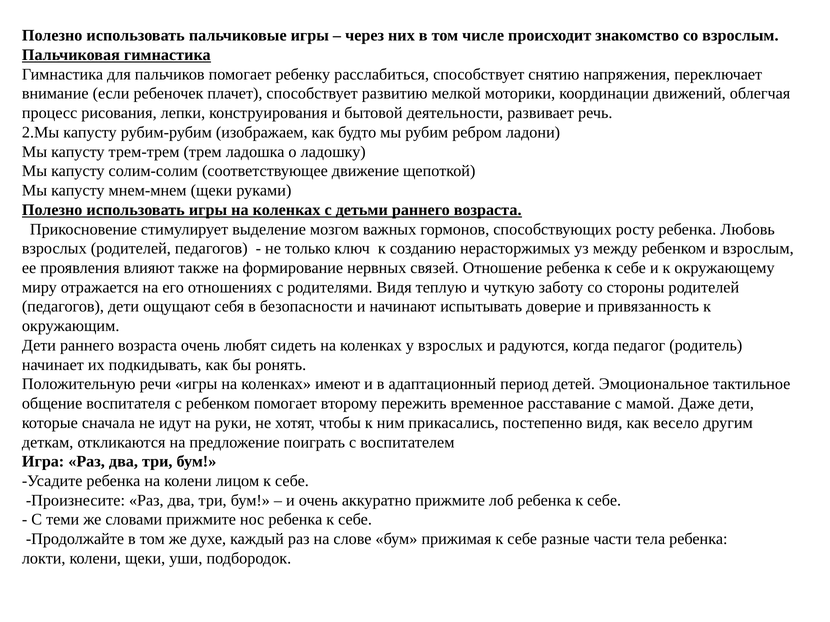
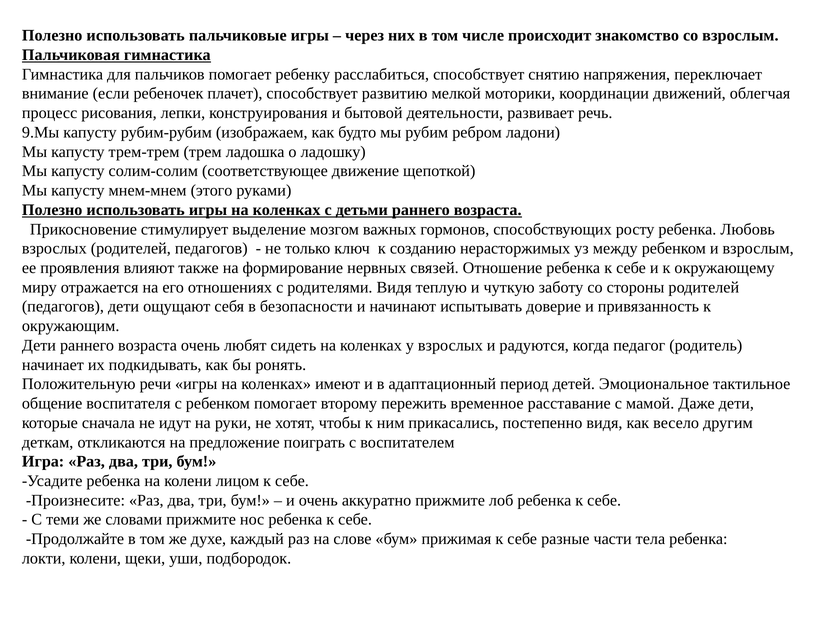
2.Мы: 2.Мы -> 9.Мы (41, 133)
мнем-мнем щеки: щеки -> этого (212, 191)
